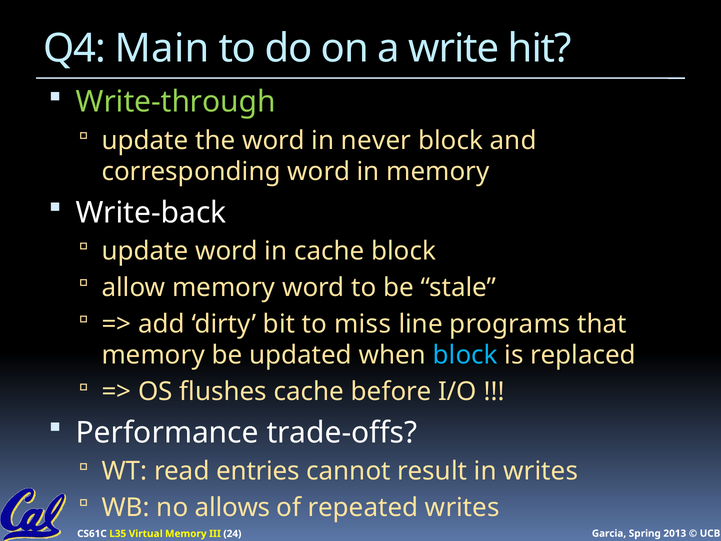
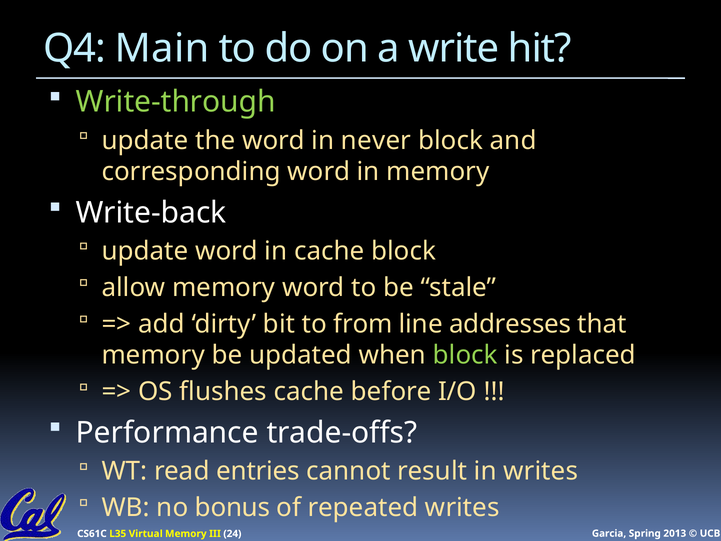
miss: miss -> from (363, 324)
programs: programs -> addresses (510, 324)
block colour: light blue -> light green (465, 355)
allows: allows -> bonus (232, 507)
